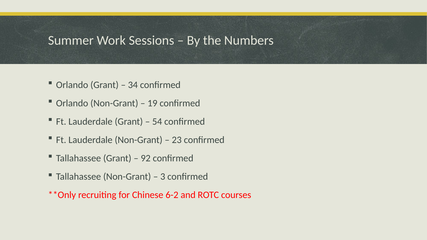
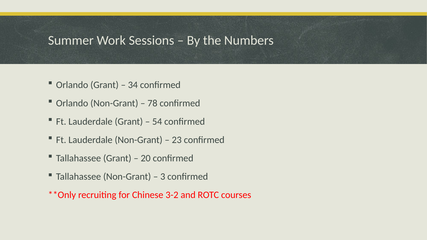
19: 19 -> 78 (152, 103)
92: 92 -> 20 (146, 158)
6-2: 6-2 -> 3-2 (172, 195)
